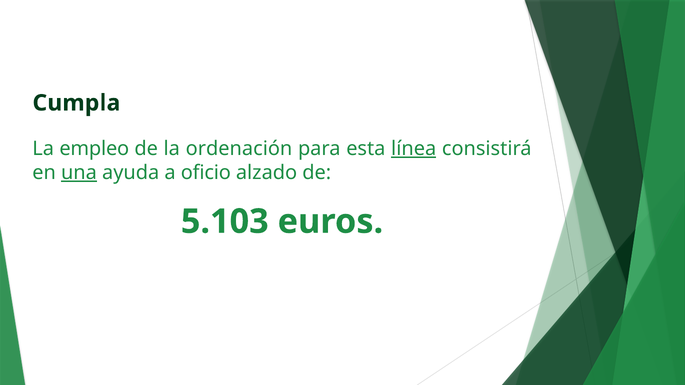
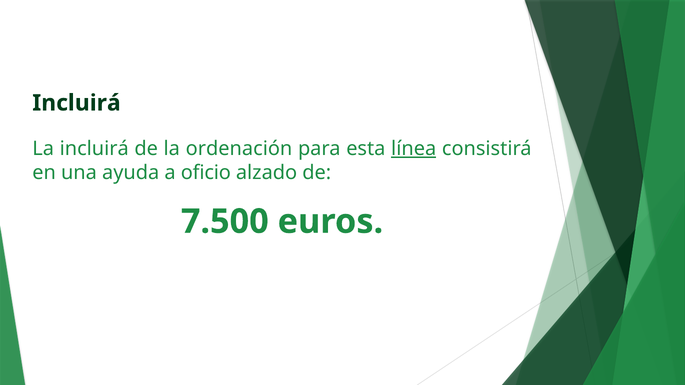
Cumpla: Cumpla -> Incluirá (76, 103)
La empleo: empleo -> incluirá (94, 149)
una underline: present -> none (79, 173)
5.103: 5.103 -> 7.500 (225, 222)
